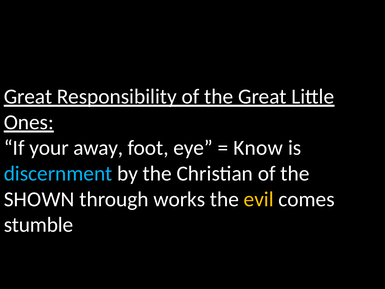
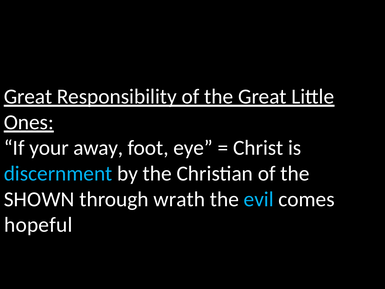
Know: Know -> Christ (258, 148)
works: works -> wrath (179, 199)
evil colour: yellow -> light blue (259, 199)
stumble: stumble -> hopeful (38, 225)
